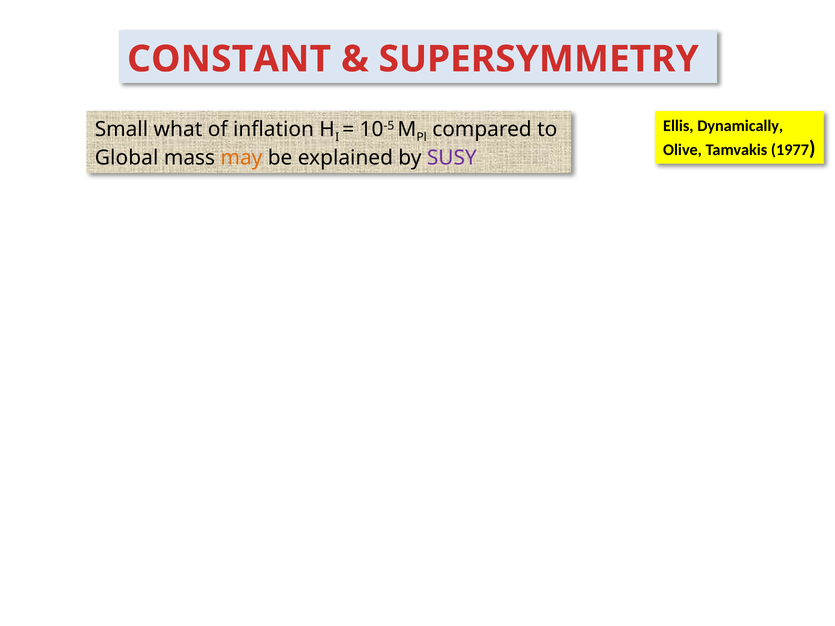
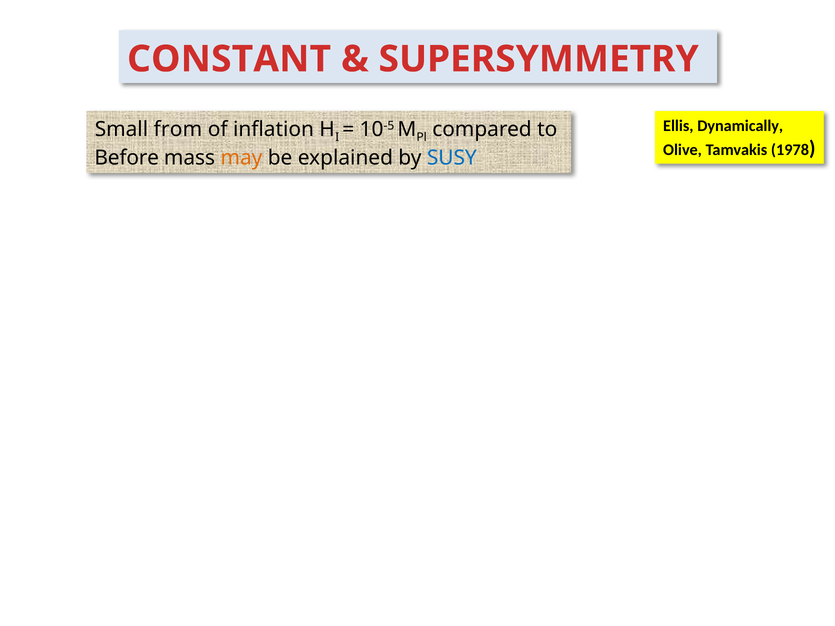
what: what -> from (178, 129)
1977: 1977 -> 1978 (790, 150)
Global: Global -> Before (127, 158)
SUSY colour: purple -> blue (452, 158)
